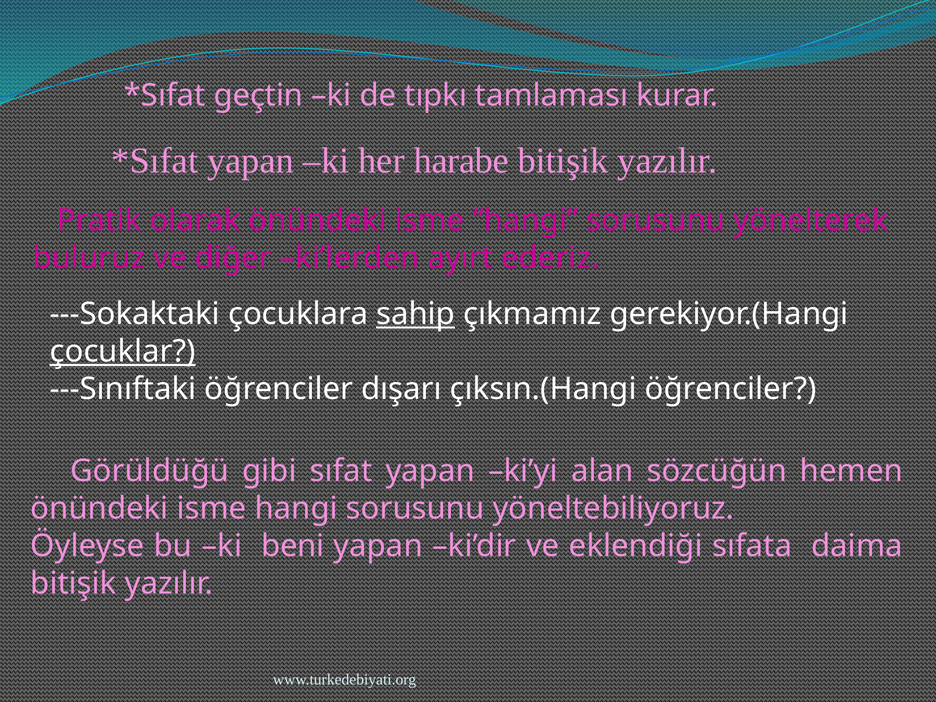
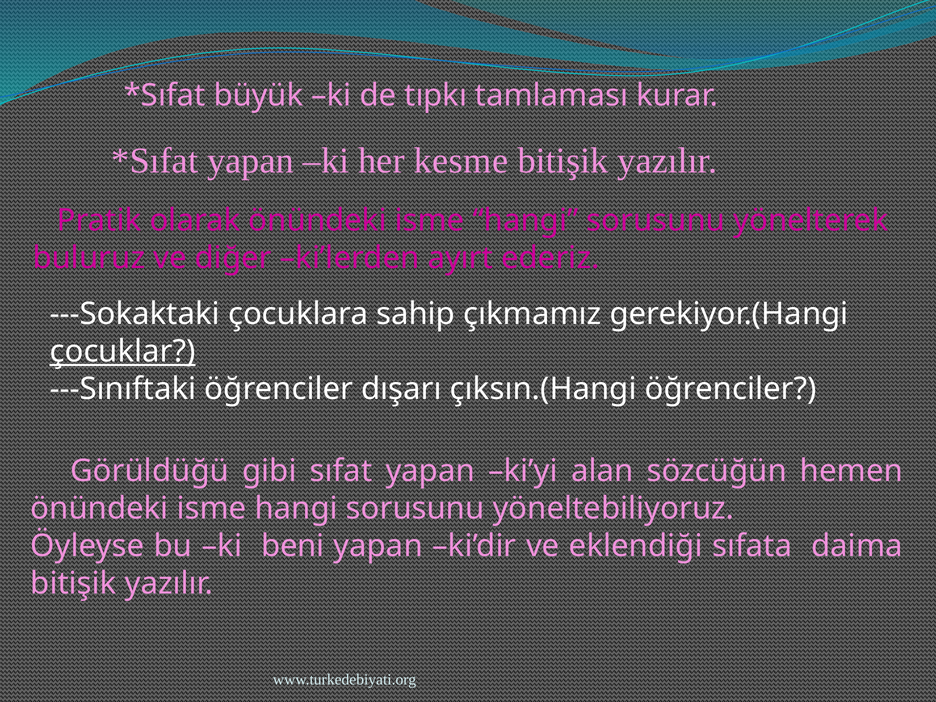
geçtin: geçtin -> büyük (258, 96)
harabe: harabe -> kesme (461, 161)
sahip underline: present -> none (416, 314)
